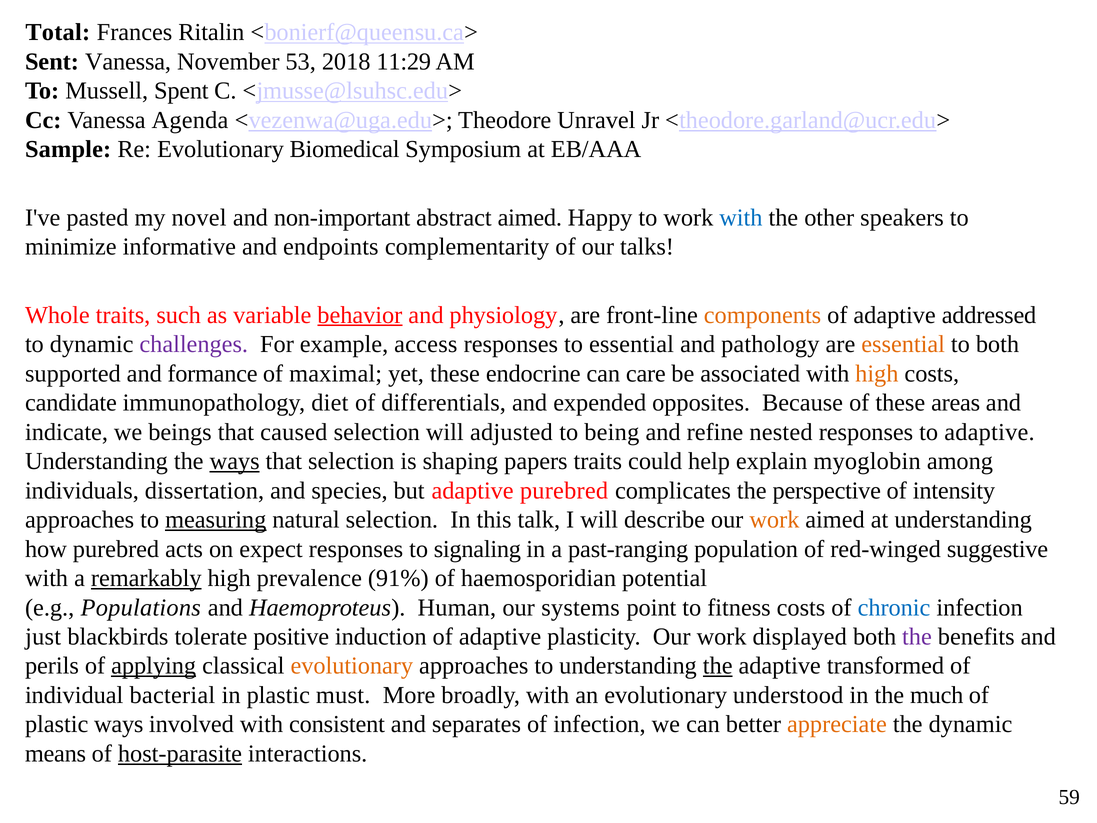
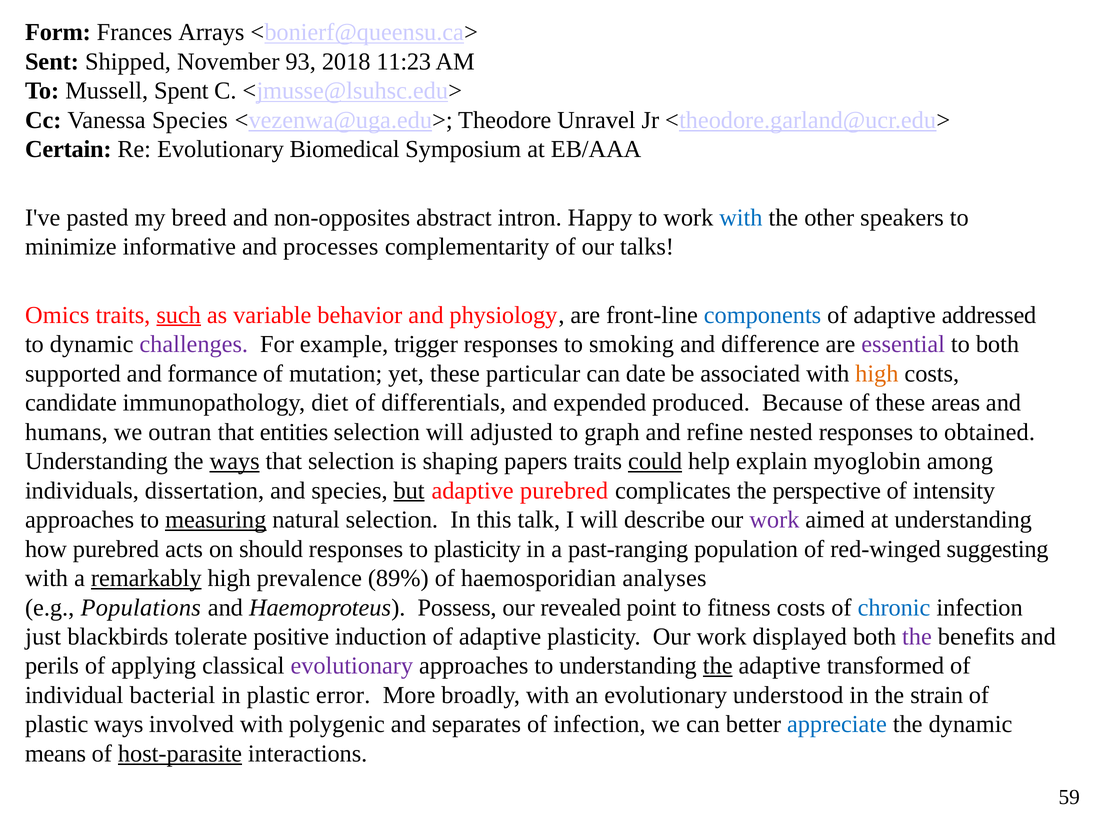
Total: Total -> Form (58, 32)
Ritalin: Ritalin -> Arrays (211, 32)
Sent Vanessa: Vanessa -> Shipped (128, 61)
53: 53 -> 93 (301, 61)
11:29: 11:29 -> 11:23 (404, 61)
Vanessa Agenda: Agenda -> Species (190, 120)
Sample: Sample -> Certain (68, 149)
novel: novel -> breed (199, 217)
non-important: non-important -> non-opposites (342, 217)
abstract aimed: aimed -> intron (530, 217)
endpoints: endpoints -> processes (331, 247)
Whole: Whole -> Omics (57, 315)
such underline: none -> present (179, 315)
behavior underline: present -> none (360, 315)
components colour: orange -> blue (763, 315)
access: access -> trigger (426, 344)
to essential: essential -> smoking (632, 344)
pathology: pathology -> difference (770, 344)
essential colour: orange -> purple (903, 344)
maximal: maximal -> mutation (336, 373)
endocrine: endocrine -> particular (533, 373)
care: care -> date (646, 373)
opposites: opposites -> produced (701, 403)
indicate: indicate -> humans (66, 432)
beings: beings -> outran (180, 432)
caused: caused -> entities (294, 432)
being: being -> graph (612, 432)
to adaptive: adaptive -> obtained (990, 432)
could underline: none -> present (655, 461)
but underline: none -> present (409, 490)
work colour: orange -> purple (774, 520)
expect: expect -> should (271, 549)
to signaling: signaling -> plasticity (477, 549)
suggestive: suggestive -> suggesting (998, 549)
91%: 91% -> 89% (398, 578)
potential: potential -> analyses (664, 578)
Human: Human -> Possess (457, 607)
systems: systems -> revealed (581, 607)
applying underline: present -> none (154, 666)
evolutionary colour: orange -> purple (352, 666)
must: must -> error (343, 695)
much: much -> strain (937, 695)
consistent: consistent -> polygenic (337, 724)
appreciate colour: orange -> blue (837, 724)
